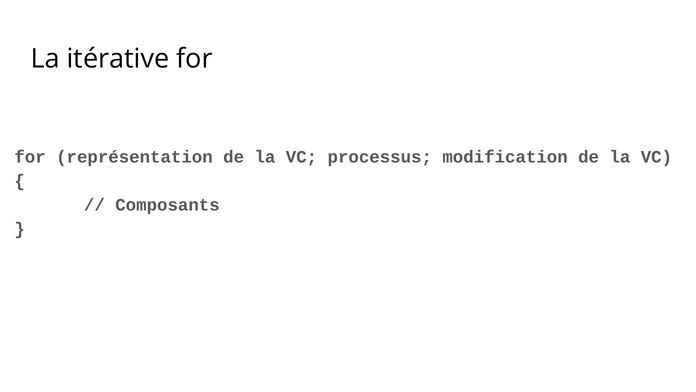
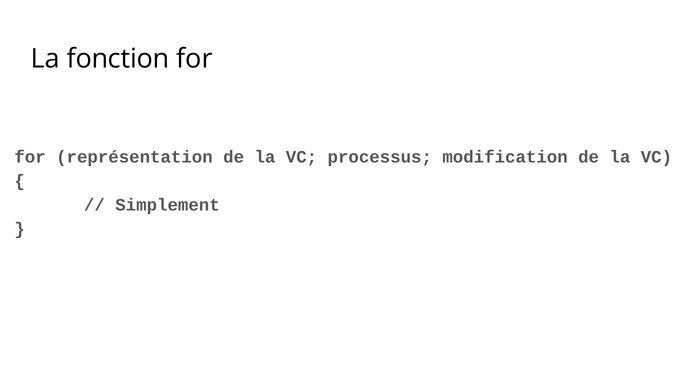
itérative: itérative -> fonction (118, 59)
Composants: Composants -> Simplement (168, 205)
